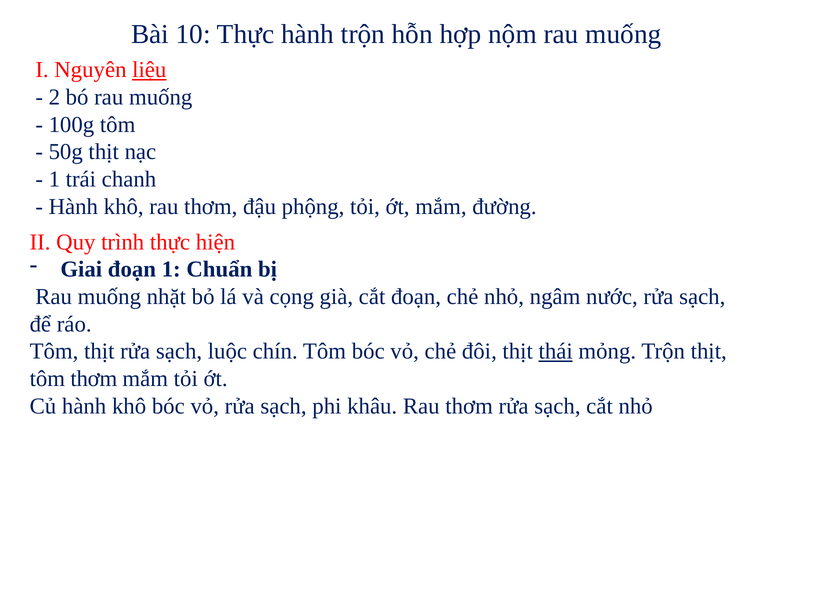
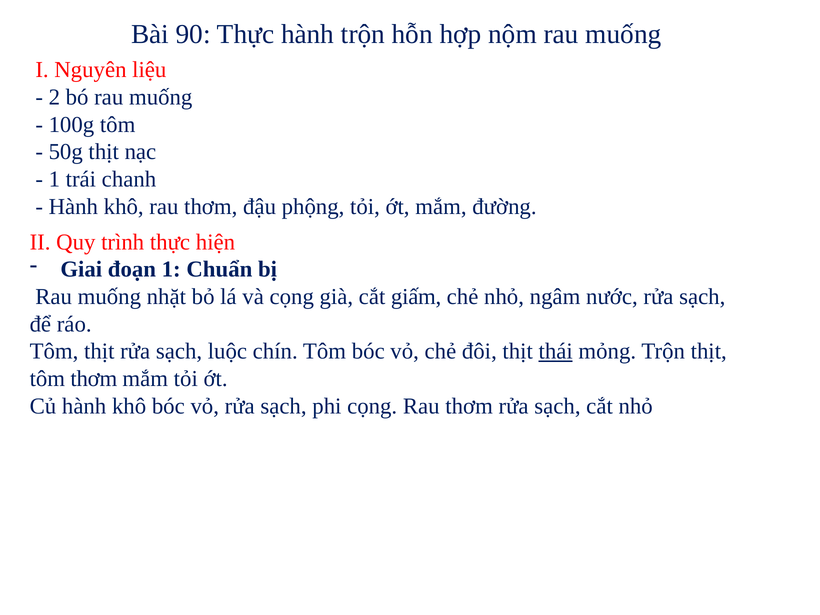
10: 10 -> 90 (193, 34)
liệu underline: present -> none (149, 70)
cắt đoạn: đoạn -> giấm (416, 297)
phi khâu: khâu -> cọng (372, 406)
